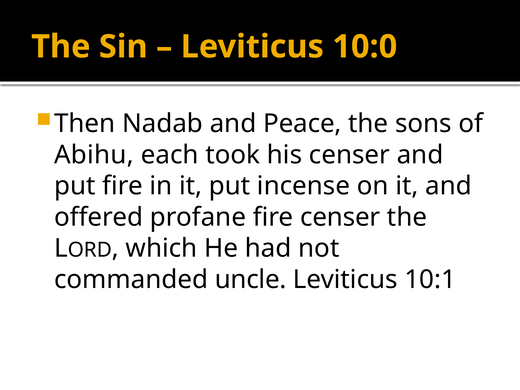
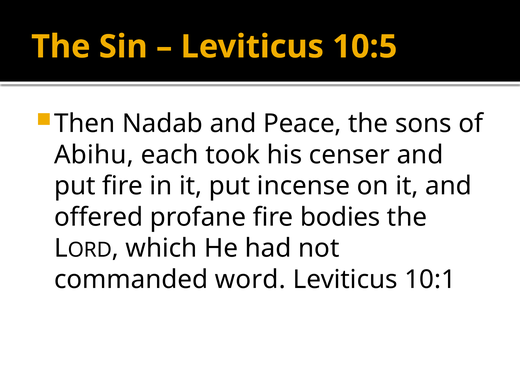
10:0: 10:0 -> 10:5 (365, 47)
fire censer: censer -> bodies (340, 217)
uncle: uncle -> word (250, 280)
